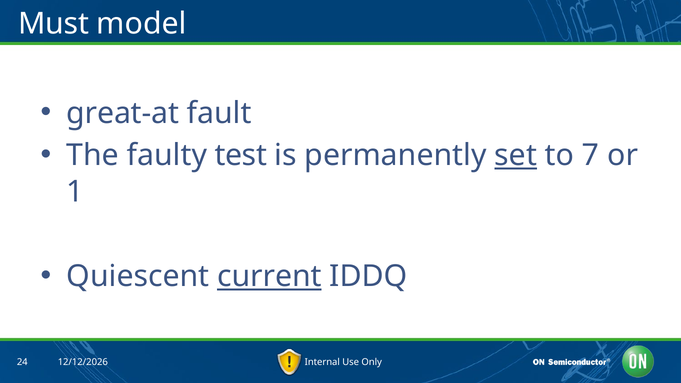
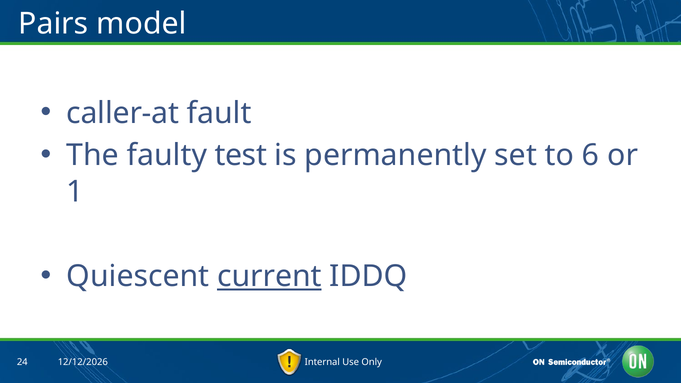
Must: Must -> Pairs (53, 24)
great-at: great-at -> caller-at (123, 113)
set underline: present -> none (516, 155)
7: 7 -> 6 (591, 155)
